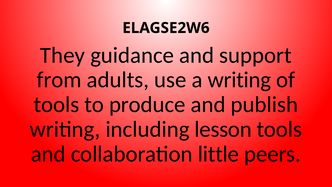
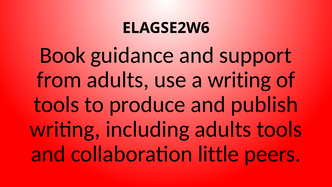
They: They -> Book (63, 55)
including lesson: lesson -> adults (223, 129)
